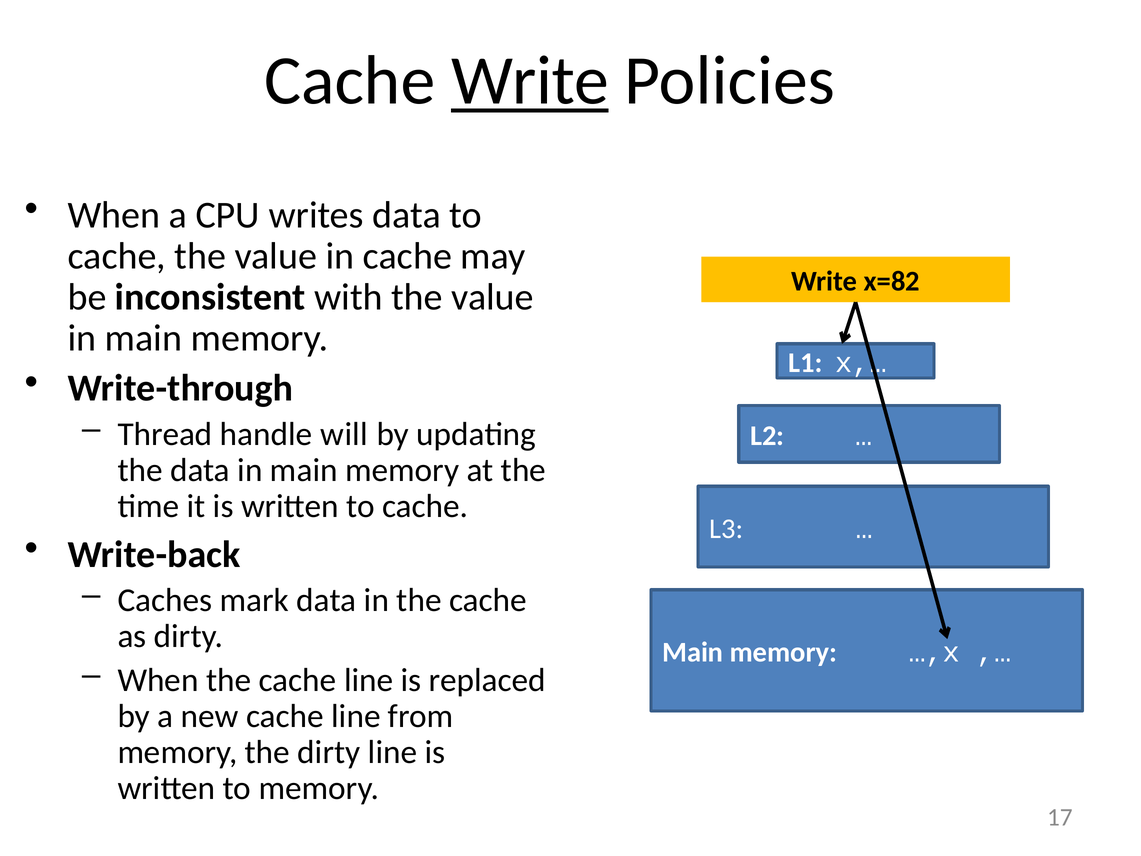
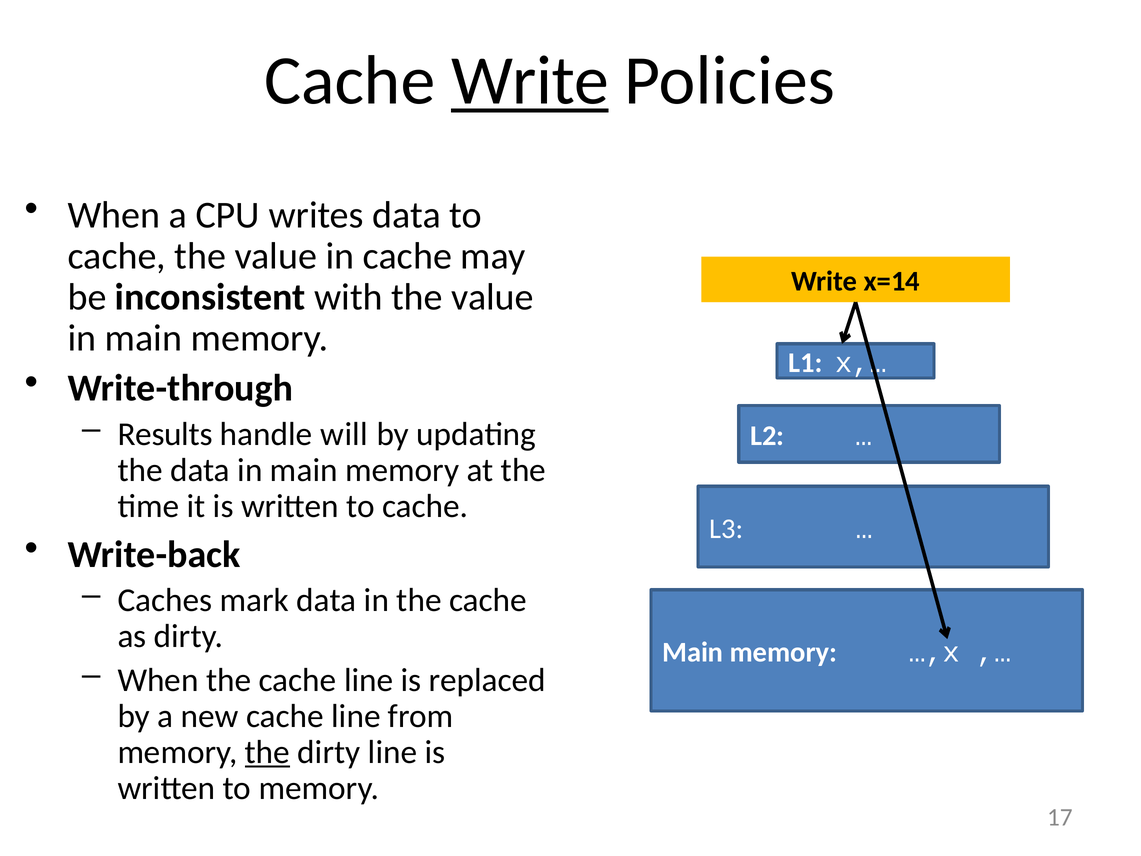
x=82: x=82 -> x=14 (892, 281)
Thread: Thread -> Results (165, 434)
the underline: none -> present (267, 752)
